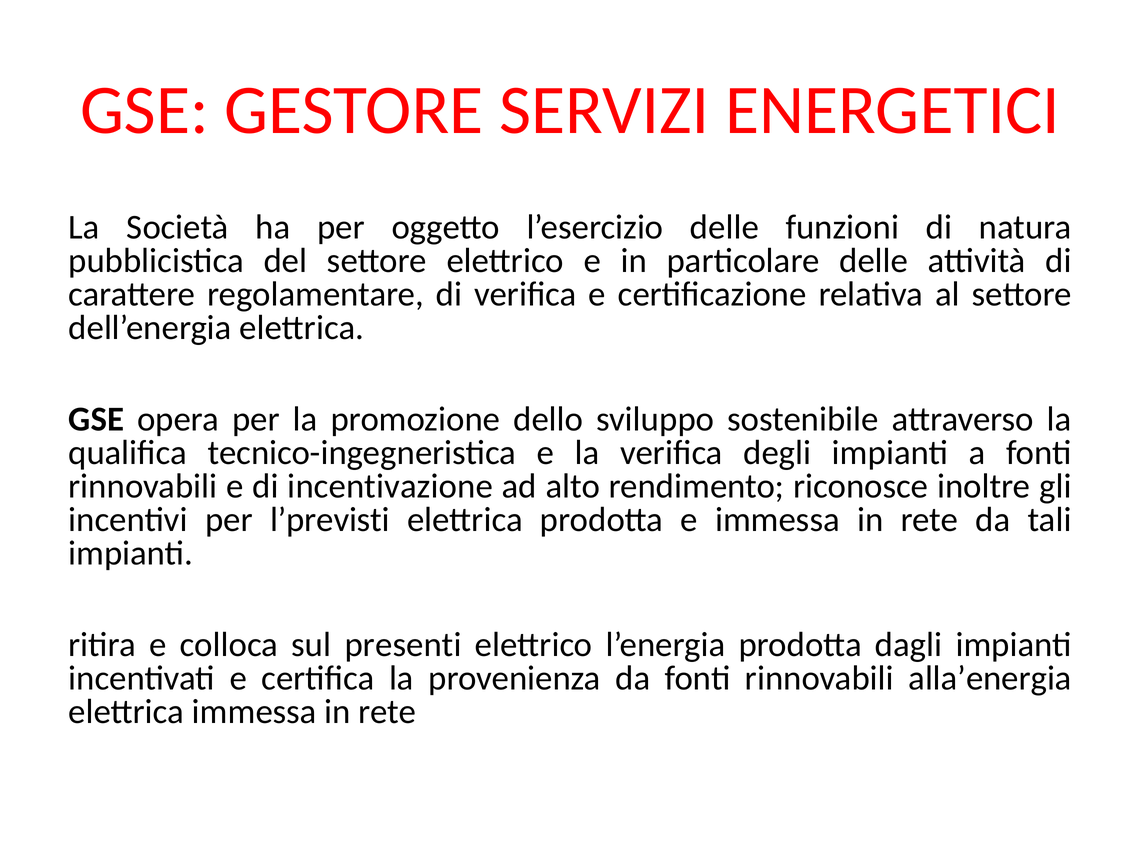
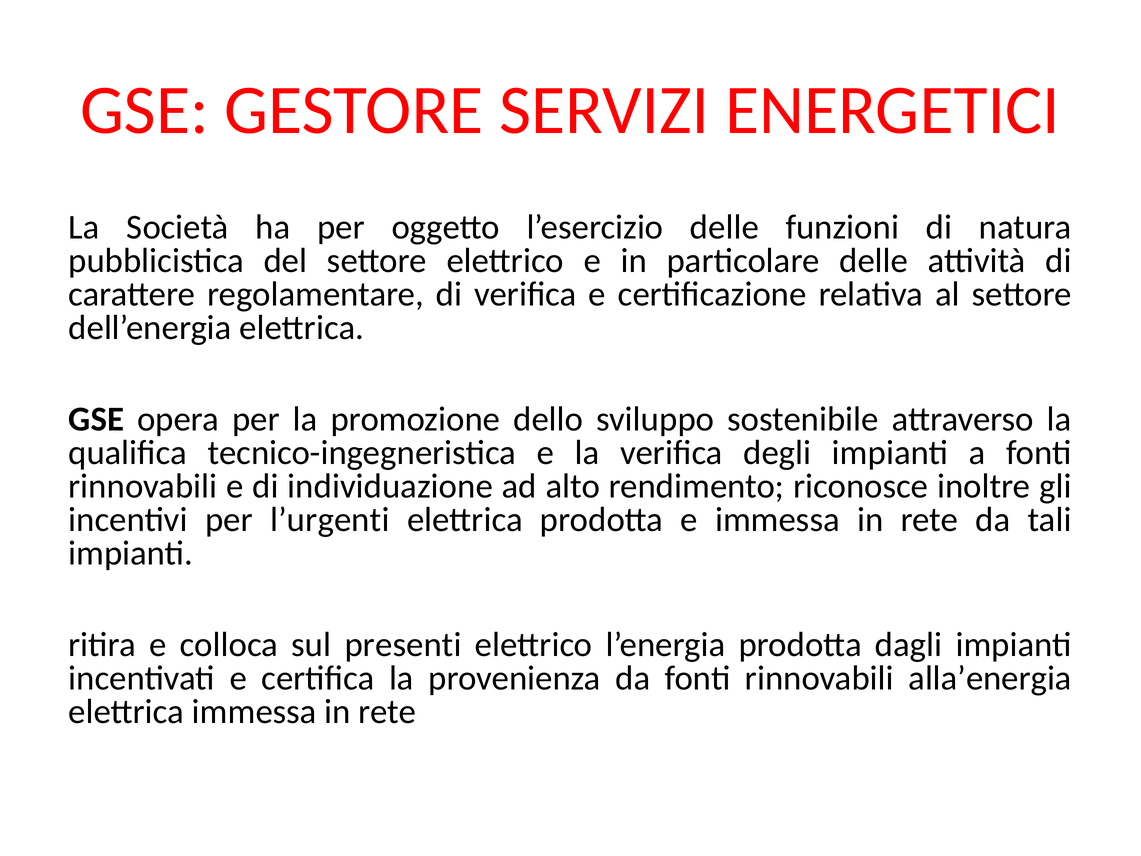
incentivazione: incentivazione -> individuazione (390, 486)
l’previsti: l’previsti -> l’urgenti (330, 520)
